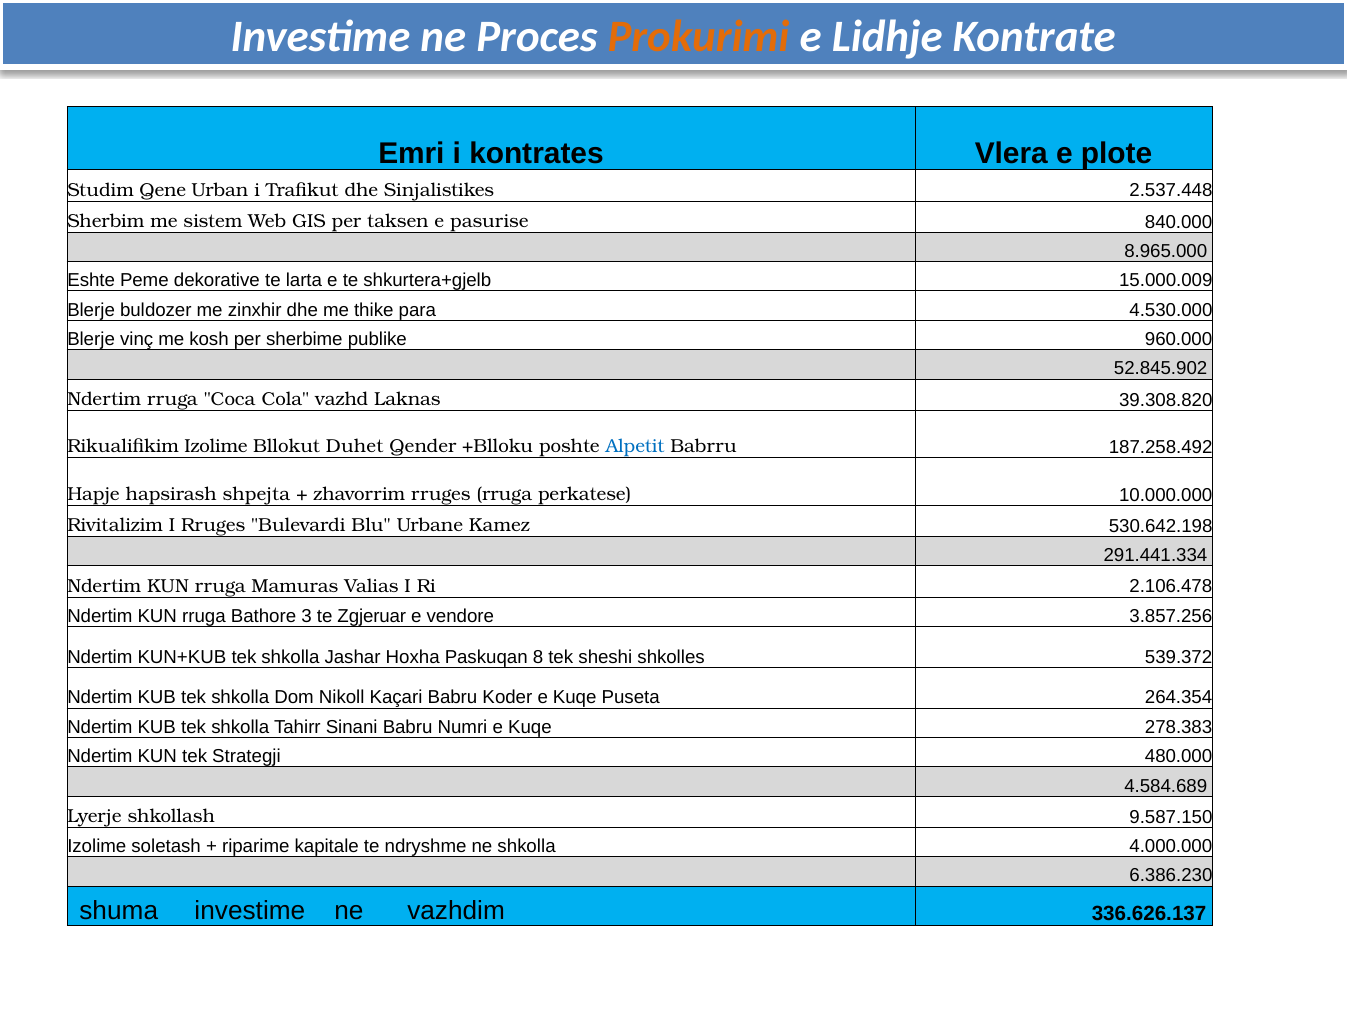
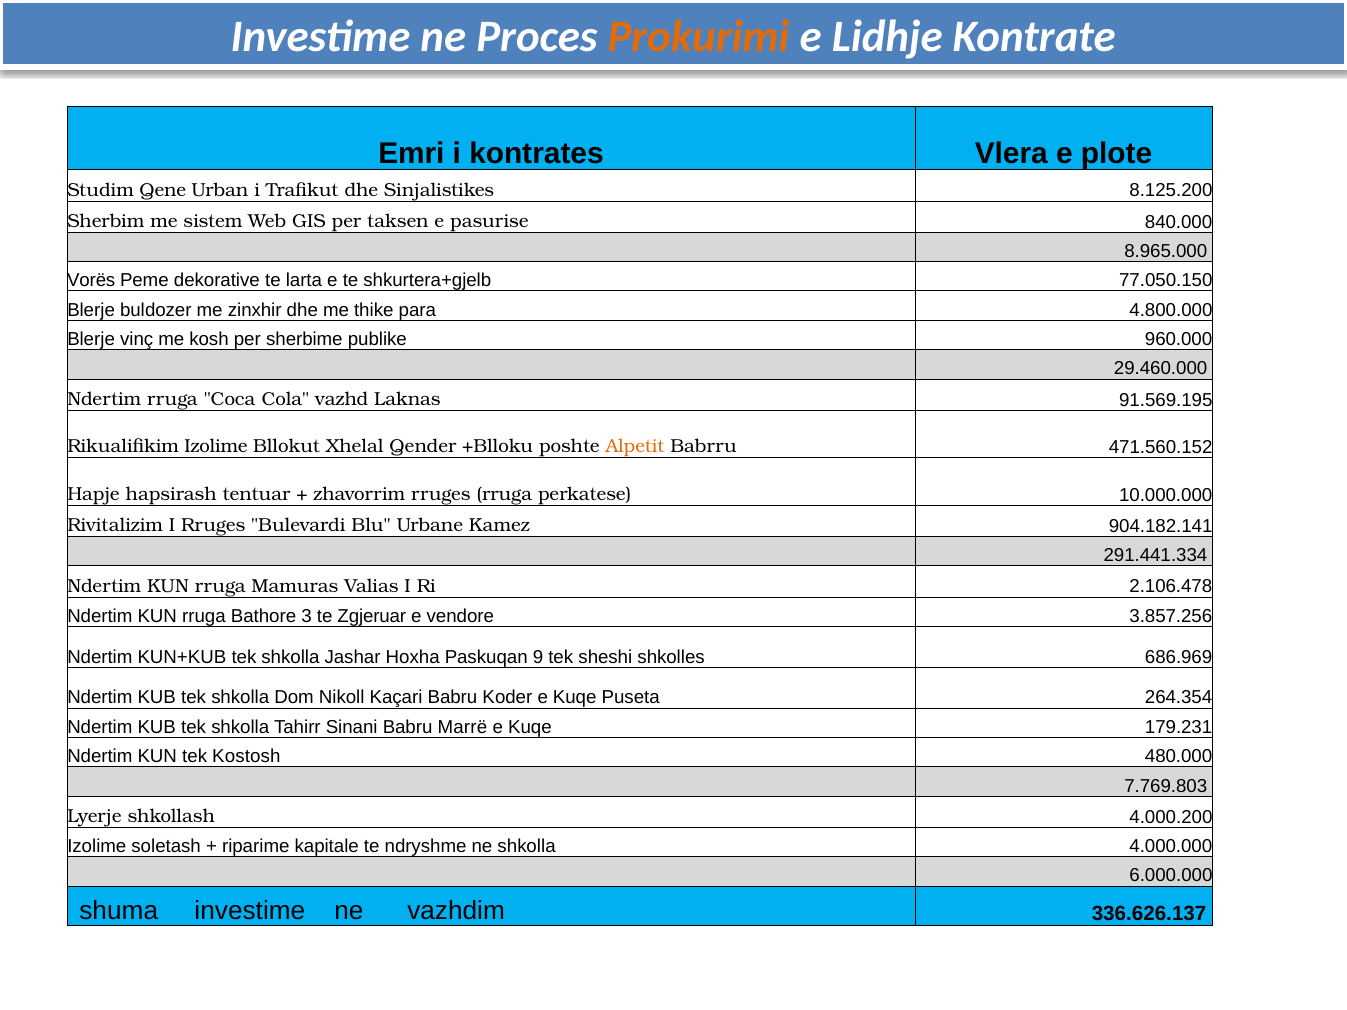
2.537.448: 2.537.448 -> 8.125.200 (1171, 191)
Eshte: Eshte -> Vorës (91, 281)
15.000.009: 15.000.009 -> 77.050.150 (1166, 281)
4.530.000: 4.530.000 -> 4.800.000 (1171, 310)
52.845.902: 52.845.902 -> 29.460.000 (1161, 369)
39.308.820: 39.308.820 -> 91.569.195 (1166, 400)
Duhet: Duhet -> Xhelal (355, 447)
Alpetit colour: blue -> orange (635, 447)
187.258.492: 187.258.492 -> 471.560.152 (1161, 448)
shpejta: shpejta -> tentuar (257, 494)
530.642.198: 530.642.198 -> 904.182.141 (1161, 526)
8: 8 -> 9 (538, 657)
539.372: 539.372 -> 686.969 (1179, 657)
Numri: Numri -> Marrë (462, 727)
278.383: 278.383 -> 179.231 (1179, 727)
Strategji: Strategji -> Kostosh (246, 757)
4.584.689: 4.584.689 -> 7.769.803 (1166, 786)
9.587.150: 9.587.150 -> 4.000.200 (1171, 817)
6.386.230: 6.386.230 -> 6.000.000 (1171, 876)
